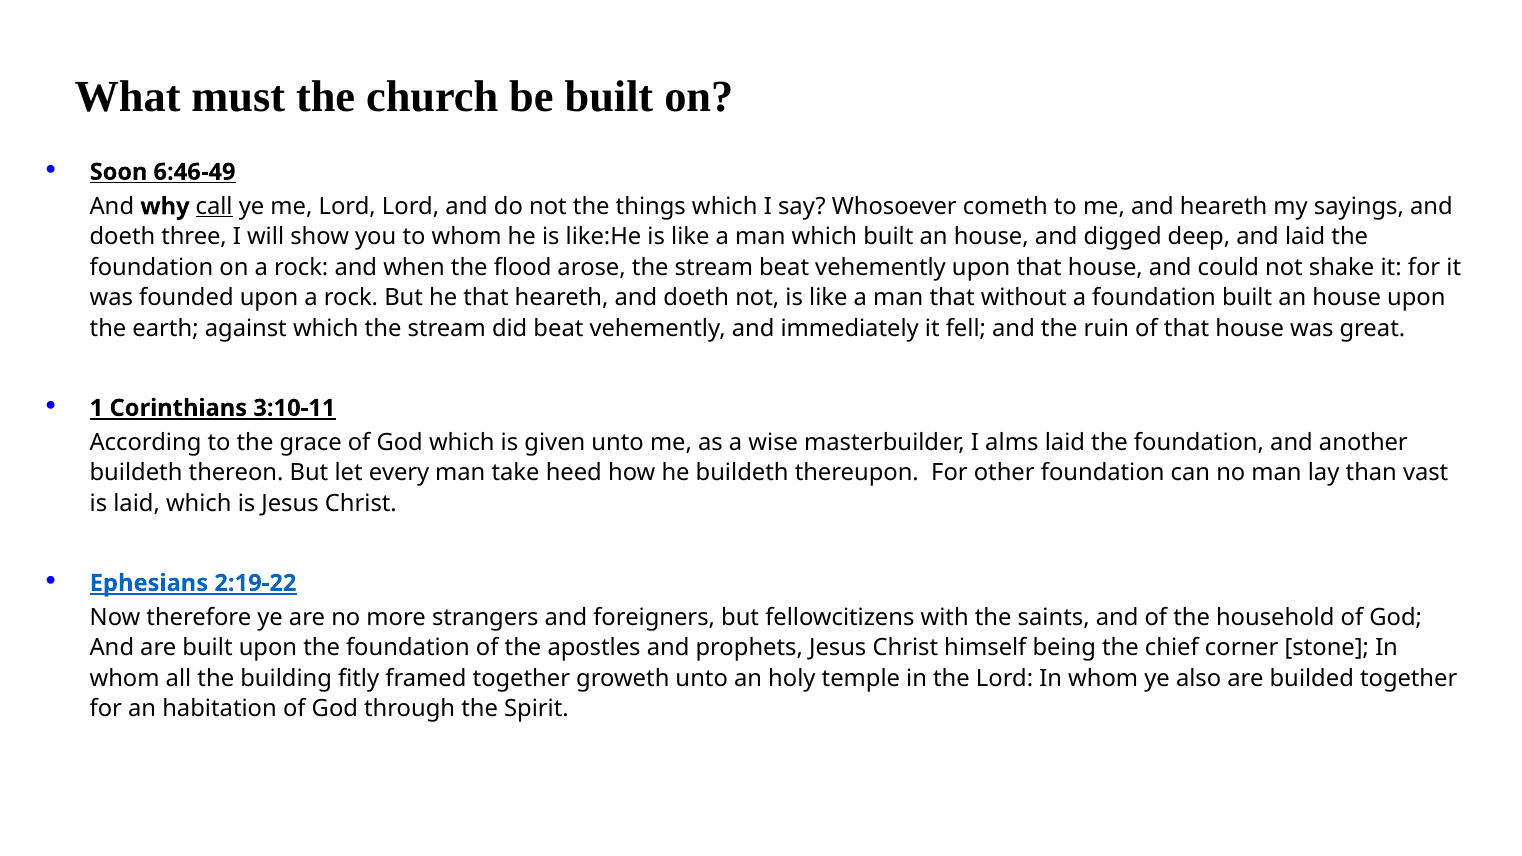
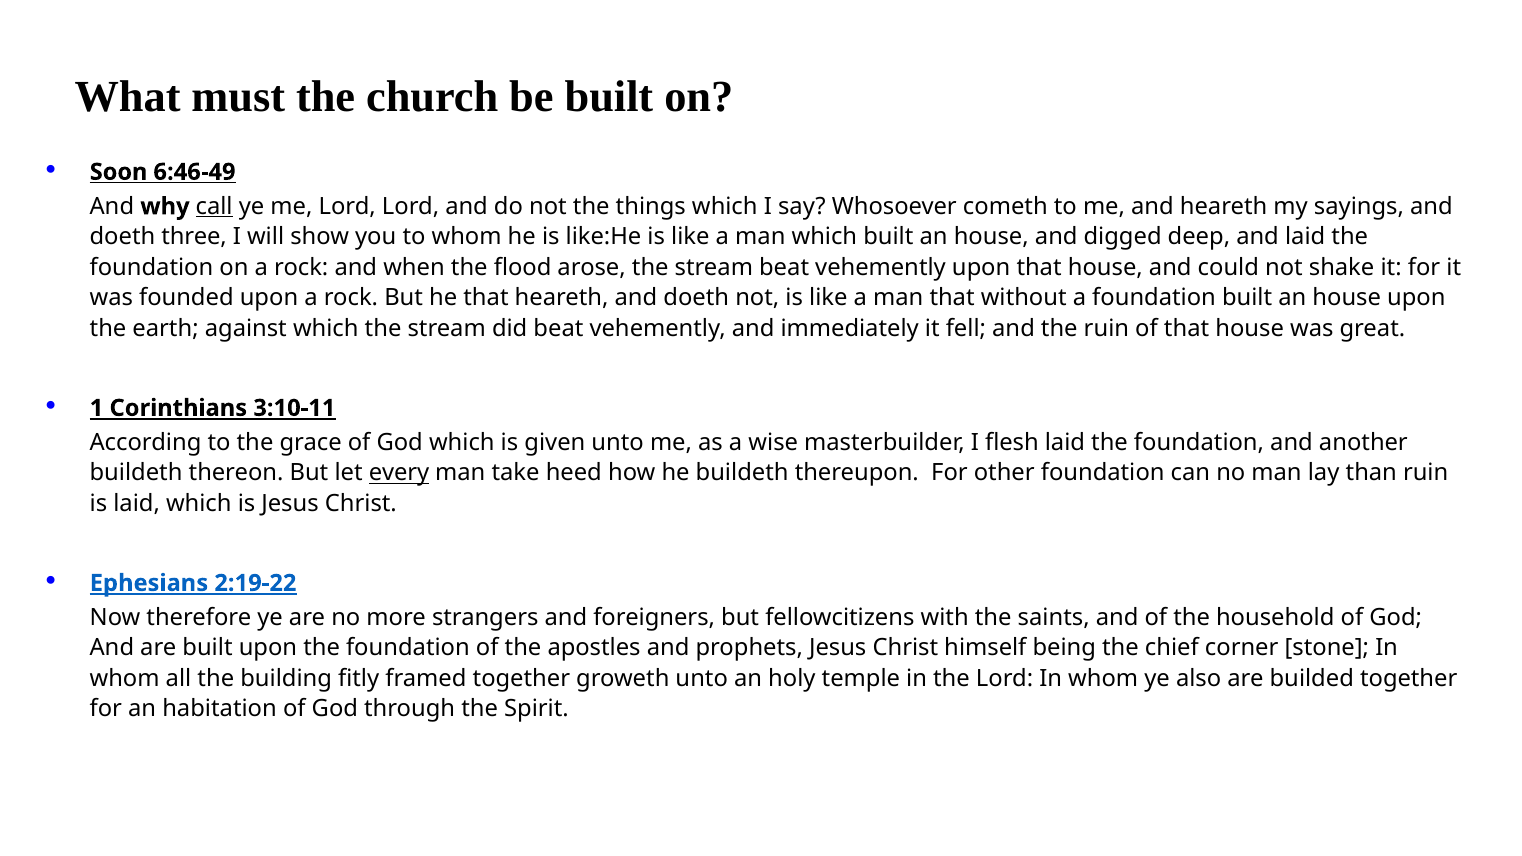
alms: alms -> flesh (1012, 443)
every underline: none -> present (399, 473)
than vast: vast -> ruin (1426, 473)
